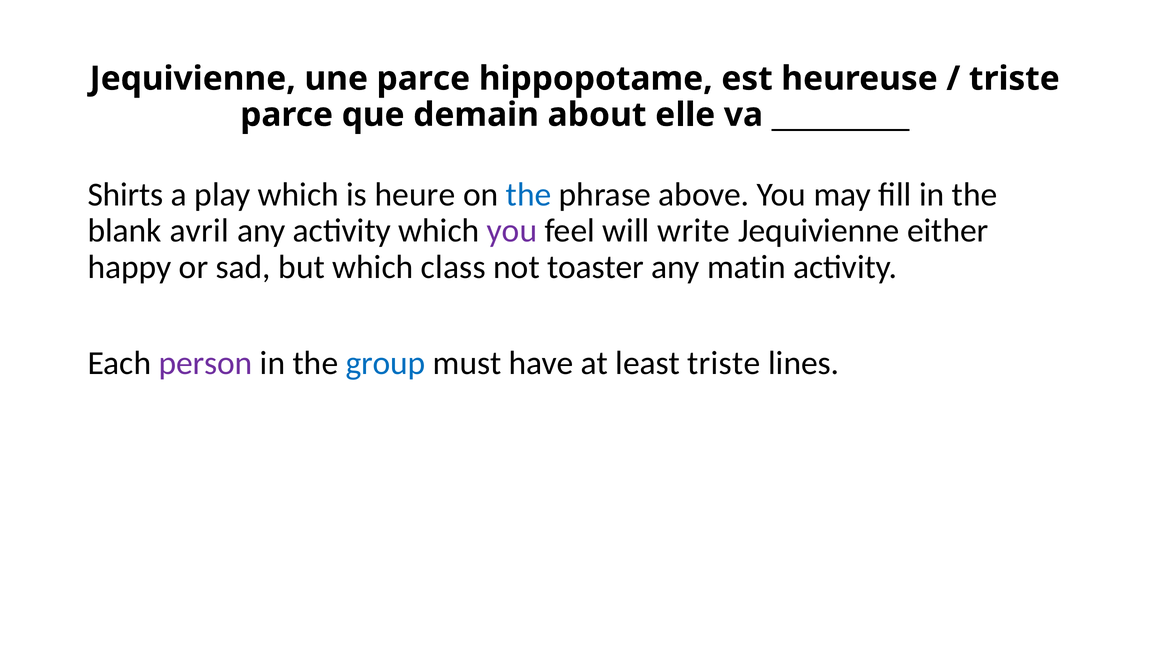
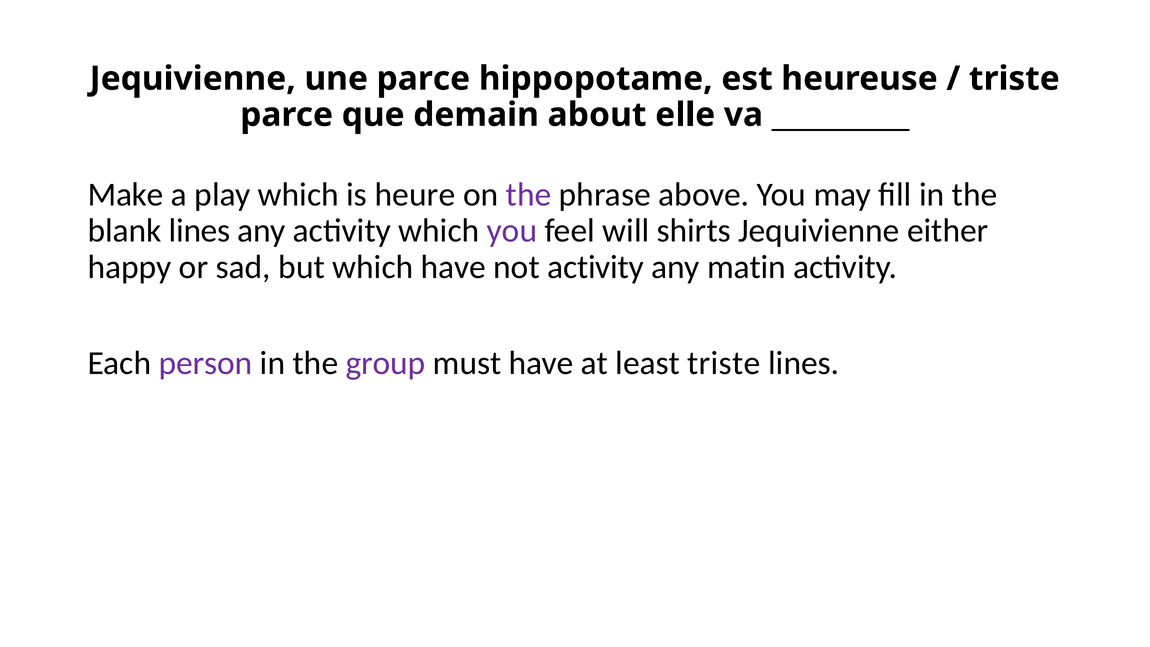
Shirts: Shirts -> Make (126, 194)
the colour: blue -> purple (529, 194)
blank avril: avril -> lines (200, 231)
write: write -> shirts (694, 231)
which class: class -> have (453, 267)
not toaster: toaster -> activity (596, 267)
group colour: blue -> purple (386, 363)
